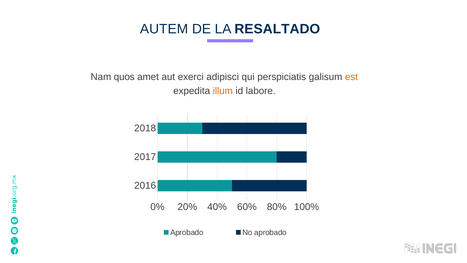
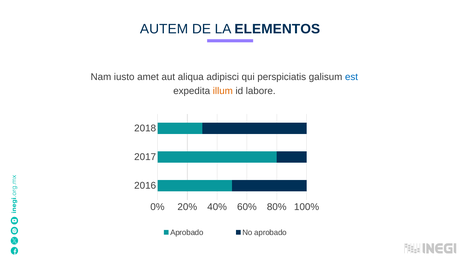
RESALTADO: RESALTADO -> ELEMENTOS (277, 29)
quos: quos -> iusto (124, 77)
exerci: exerci -> aliqua (191, 77)
est colour: orange -> blue (352, 77)
